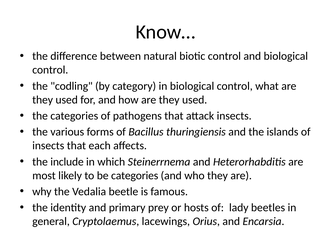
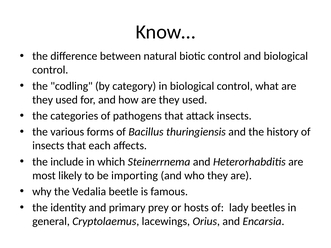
islands: islands -> history (283, 132)
be categories: categories -> importing (135, 176)
